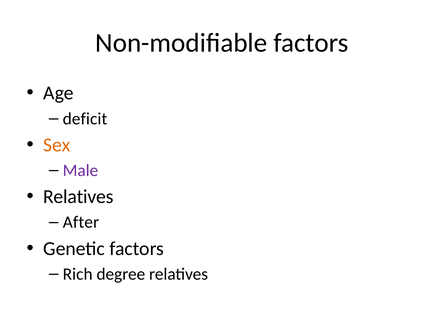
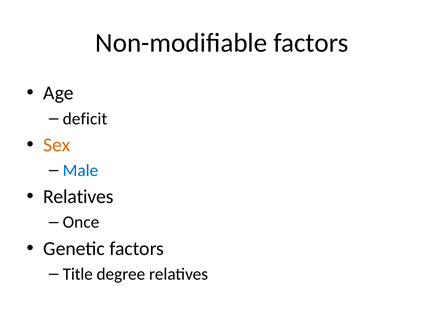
Male colour: purple -> blue (80, 170)
After: After -> Once (81, 222)
Rich: Rich -> Title (78, 274)
